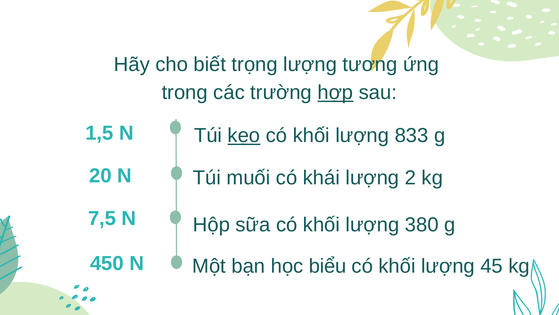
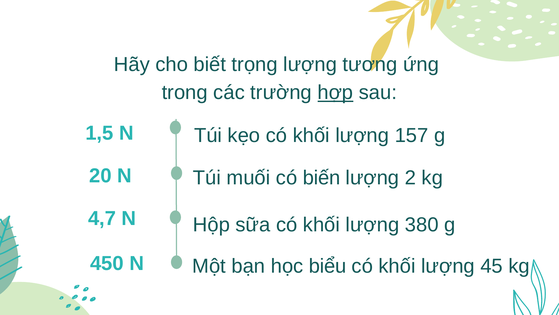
kẹo underline: present -> none (244, 135)
833: 833 -> 157 (412, 135)
khái: khái -> biến (321, 178)
7,5: 7,5 -> 4,7 (102, 218)
